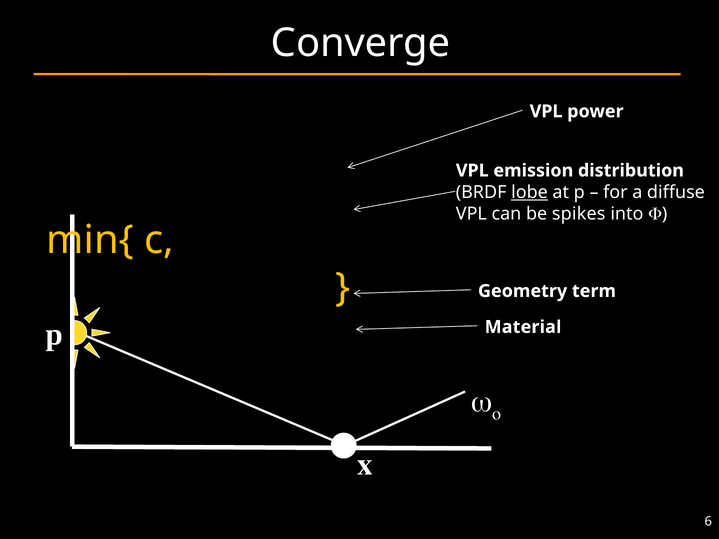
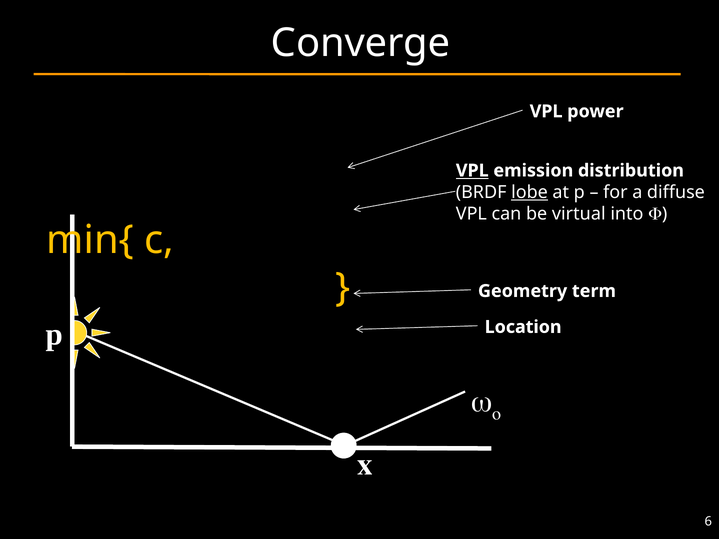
VPL underline: none -> present (472, 171)
spikes: spikes -> virtual (579, 214)
Material: Material -> Location (523, 327)
